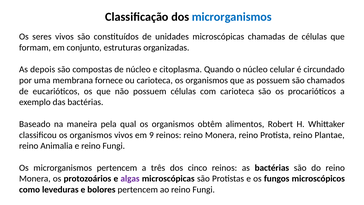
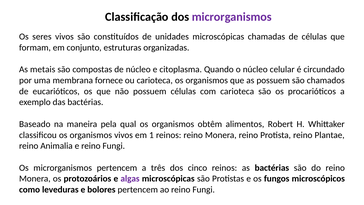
microrganismos colour: blue -> purple (232, 17)
depois: depois -> metais (43, 69)
9: 9 -> 1 (151, 135)
